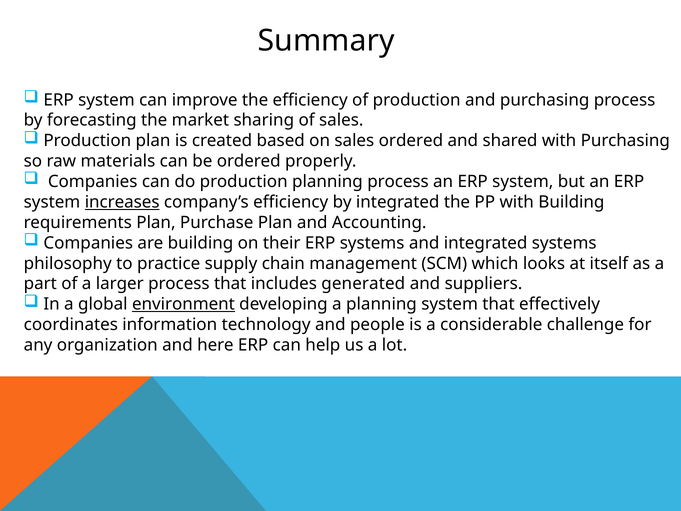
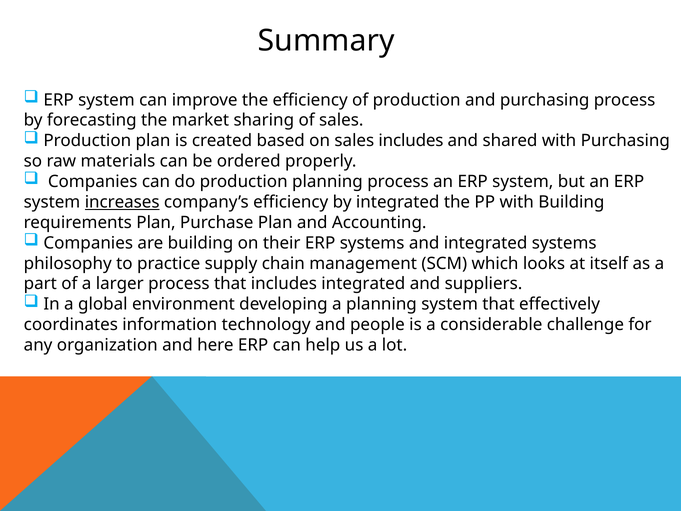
sales ordered: ordered -> includes (411, 141)
includes generated: generated -> integrated (363, 284)
environment underline: present -> none (183, 304)
